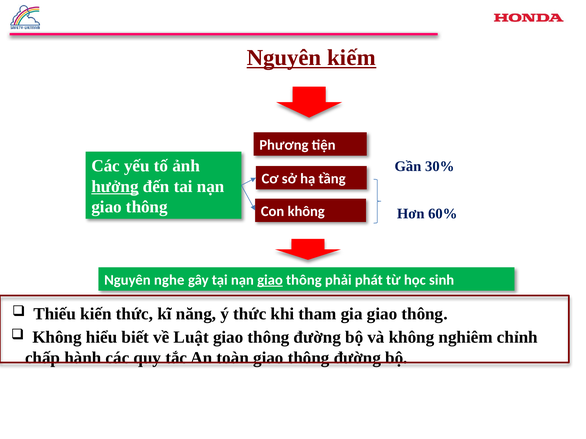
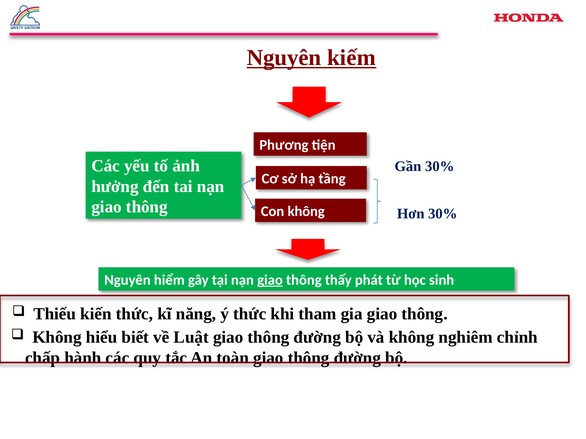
hưởng underline: present -> none (115, 187)
Hơn 60%: 60% -> 30% (443, 214)
nghe: nghe -> hiểm (169, 280)
phải: phải -> thấy (338, 280)
